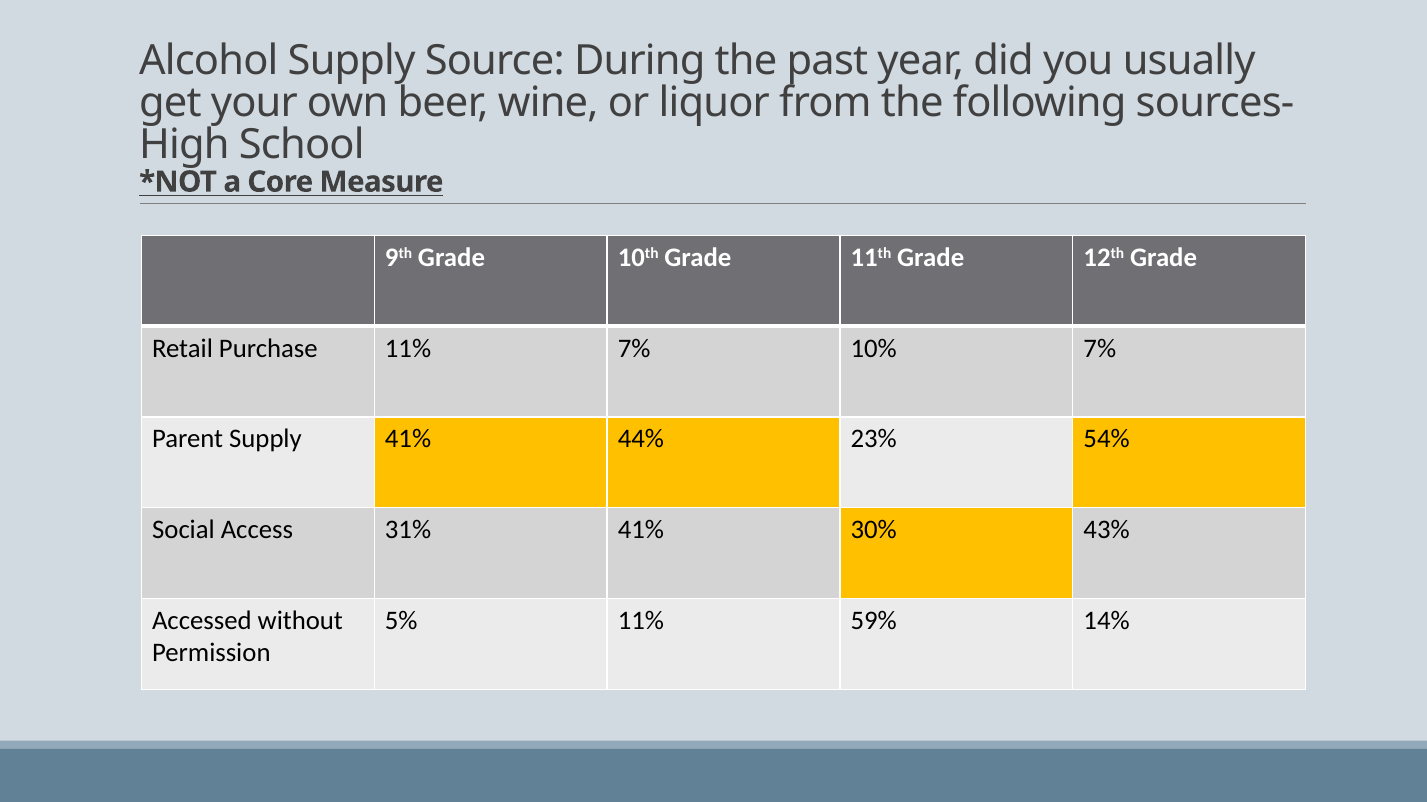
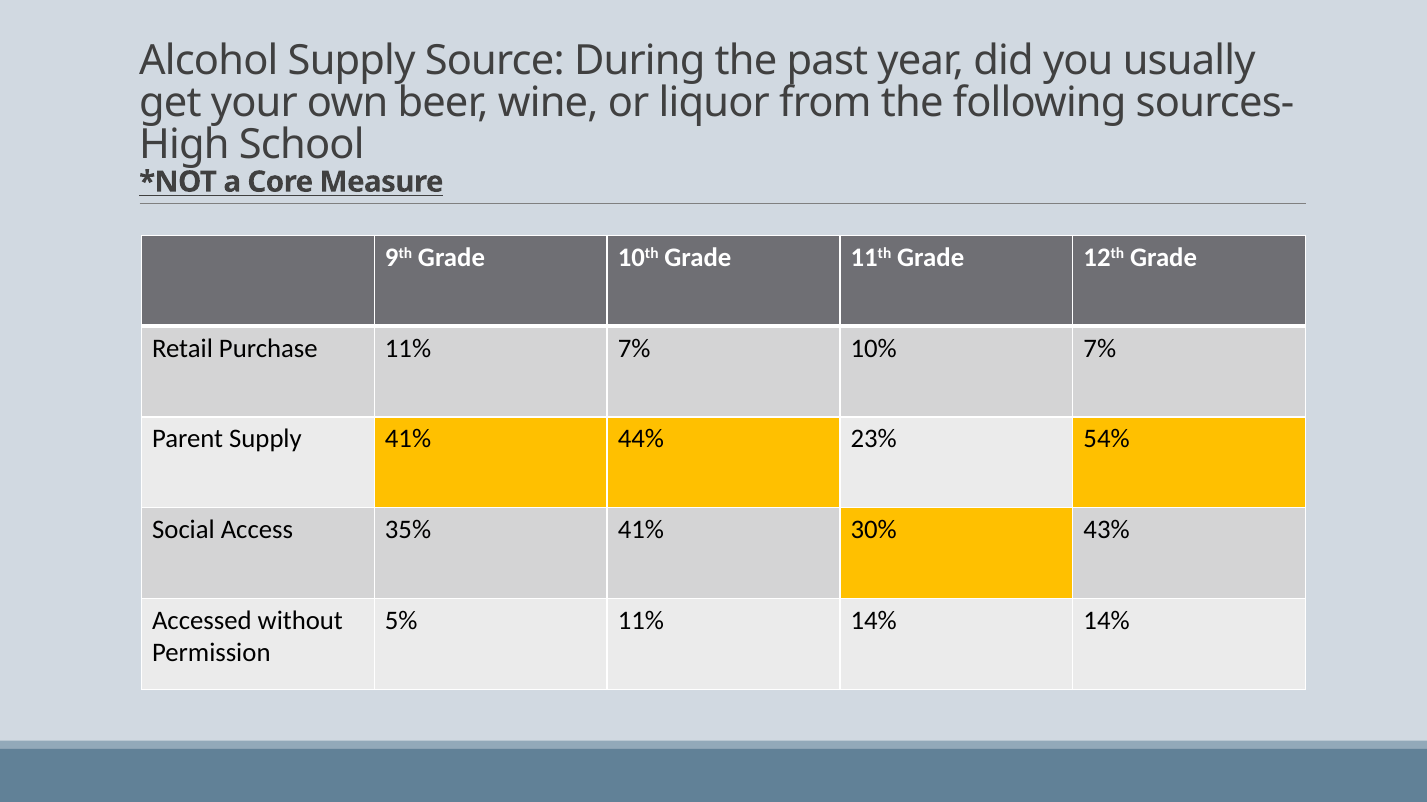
31%: 31% -> 35% (408, 530)
11% 59%: 59% -> 14% (874, 621)
